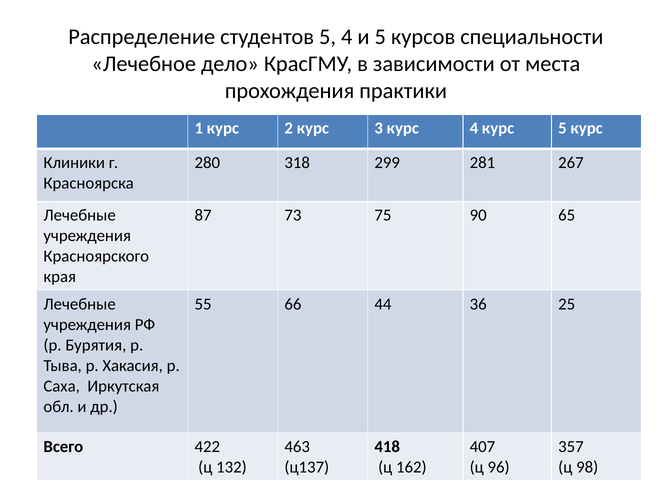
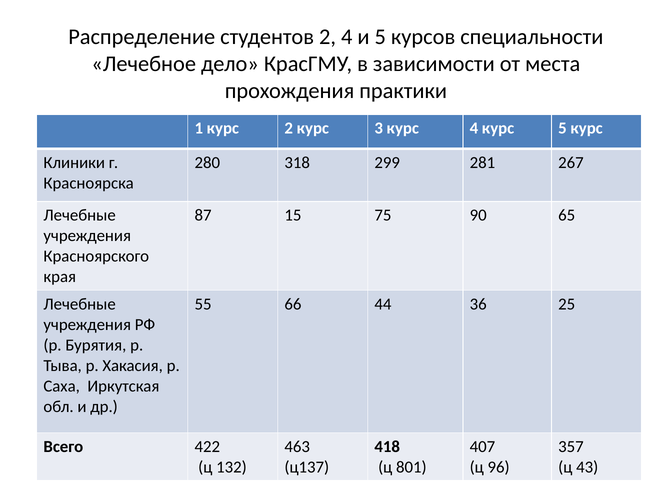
студентов 5: 5 -> 2 (327, 37)
73: 73 -> 15 (293, 215)
162: 162 -> 801 (411, 467)
98: 98 -> 43 (587, 467)
